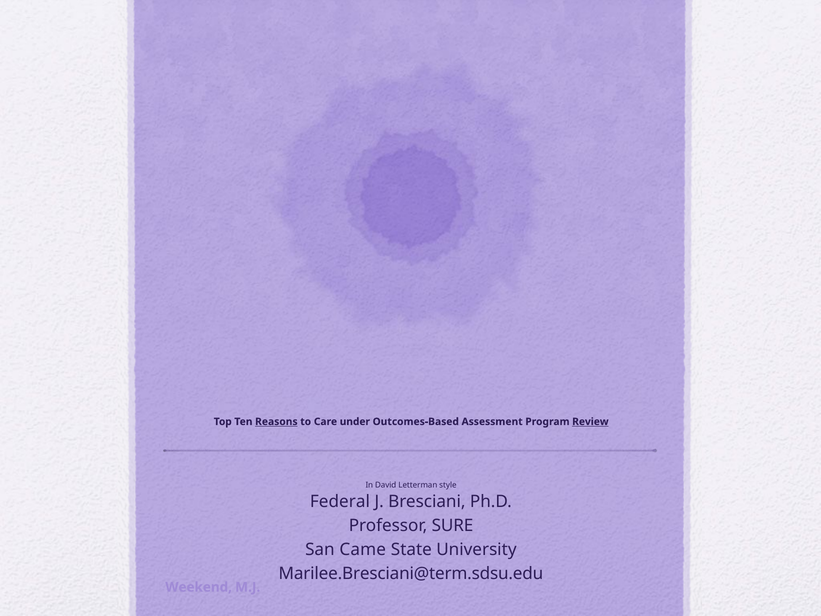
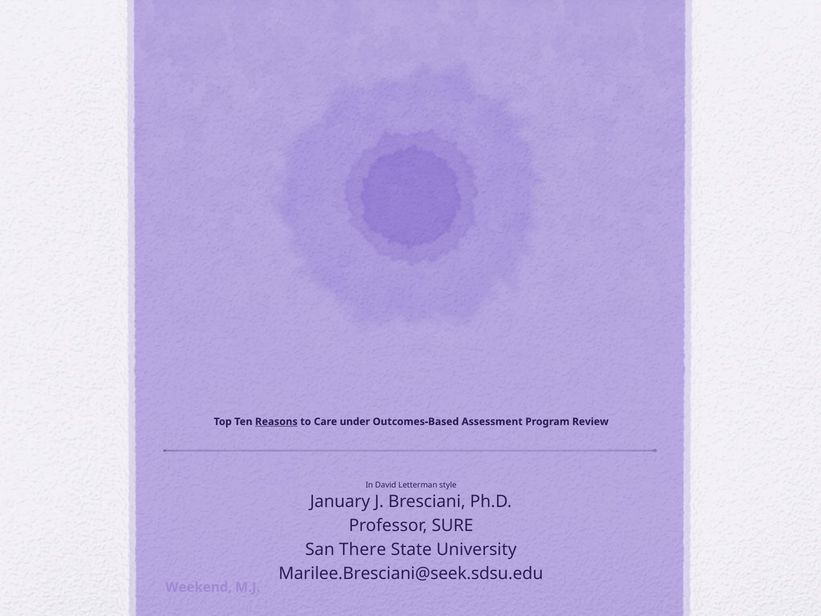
Review underline: present -> none (590, 421)
Federal: Federal -> January (340, 501)
Came: Came -> There (363, 549)
Marilee.Bresciani@term.sdsu.edu: Marilee.Bresciani@term.sdsu.edu -> Marilee.Bresciani@seek.sdsu.edu (411, 573)
